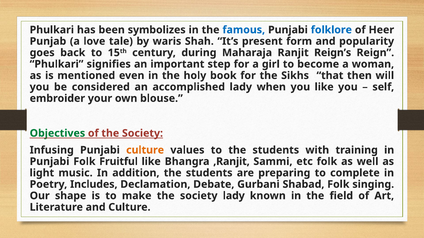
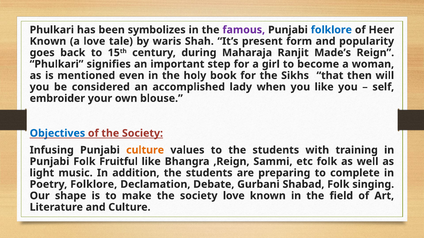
famous colour: blue -> purple (244, 30)
Punjab: Punjab -> Known (48, 41)
Reign’s: Reign’s -> Made’s (333, 53)
Objectives colour: green -> blue (57, 134)
,Ranjit: ,Ranjit -> ,Reign (231, 162)
Poetry Includes: Includes -> Folklore (94, 185)
society lady: lady -> love (234, 196)
